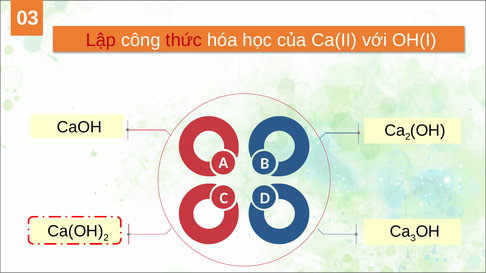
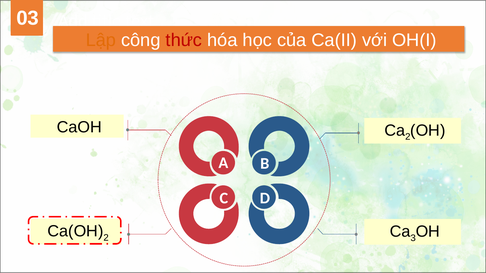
Lập colour: red -> orange (101, 40)
